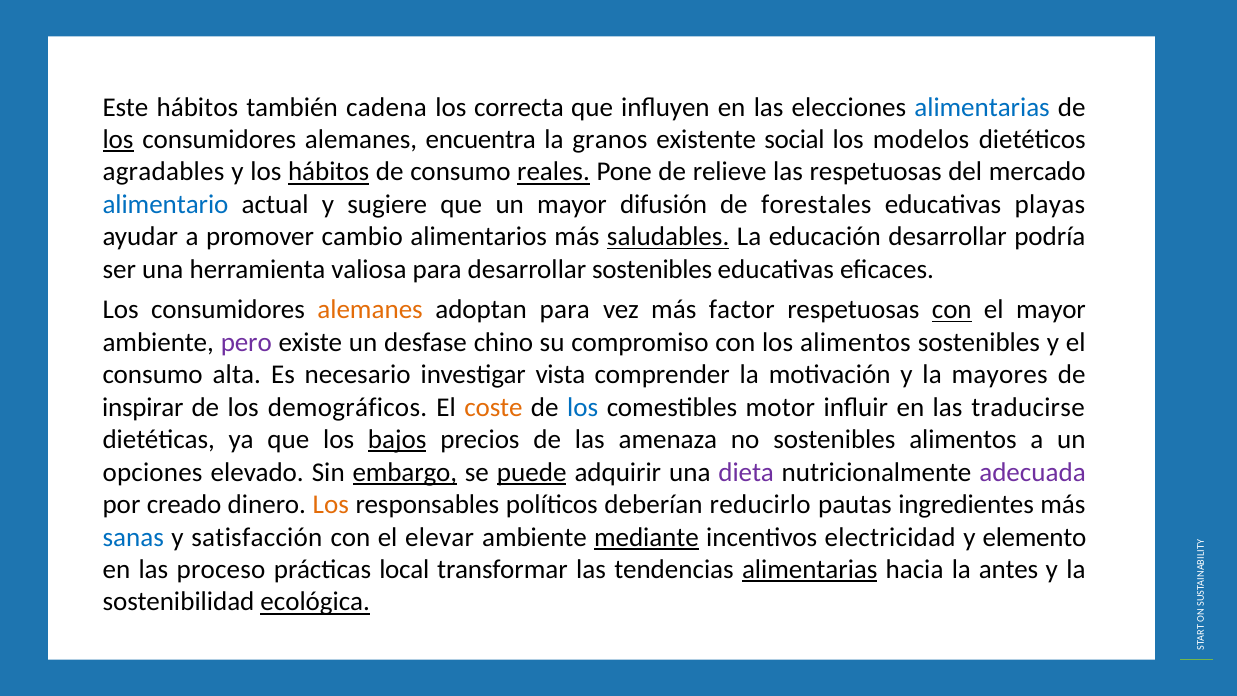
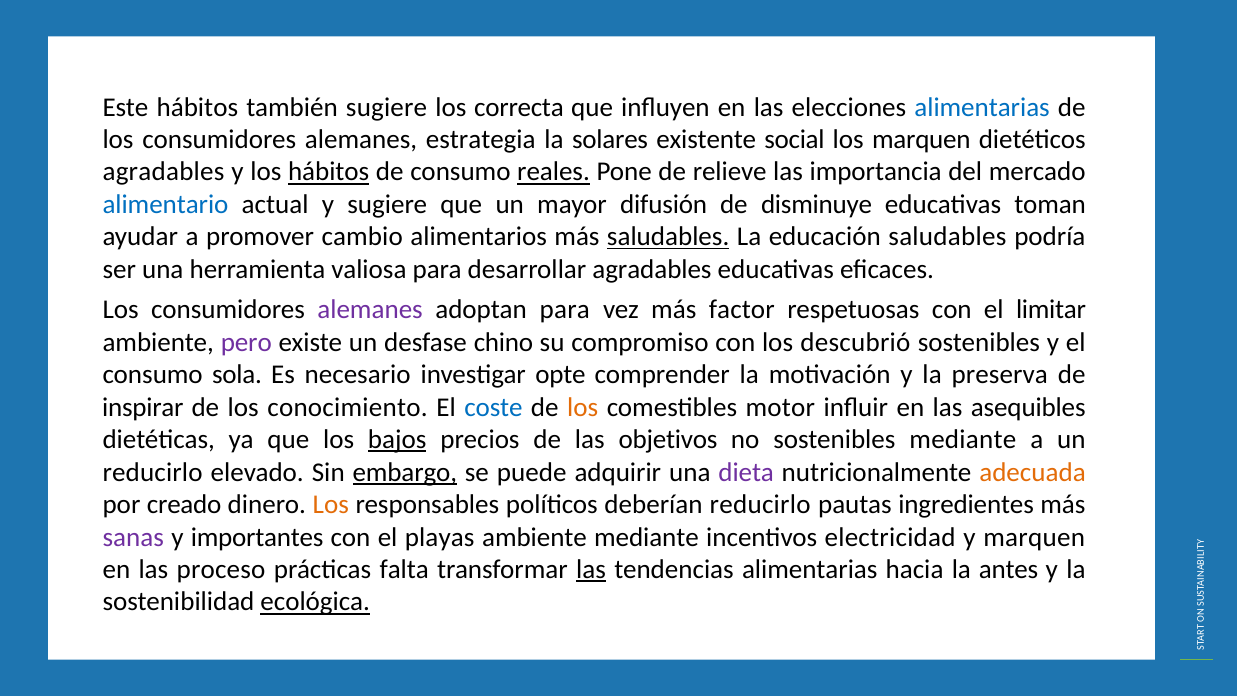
también cadena: cadena -> sugiere (387, 107)
los underline: present -> none (118, 140)
encuentra: encuentra -> estrategia (481, 140)
granos: granos -> solares (610, 140)
los modelos: modelos -> marquen (921, 140)
las respetuosas: respetuosas -> importancia (876, 172)
forestales: forestales -> disminuye (816, 204)
playas: playas -> toman (1050, 204)
educación desarrollar: desarrollar -> saludables (947, 237)
desarrollar sostenibles: sostenibles -> agradables (652, 269)
alemanes colour: orange -> purple (370, 310)
con underline: present -> none (952, 310)
el mayor: mayor -> limitar (1051, 310)
los alimentos: alimentos -> descubrió (855, 342)
alta: alta -> sola (237, 375)
vista: vista -> opte (560, 375)
mayores: mayores -> preserva (1000, 375)
demográficos: demográficos -> conocimiento (347, 407)
coste colour: orange -> blue (493, 407)
los colour: blue -> orange (583, 407)
traducirse: traducirse -> asequibles (1028, 407)
amenaza: amenaza -> objetivos (668, 440)
sostenibles alimentos: alimentos -> mediante (963, 440)
opciones: opciones -> reducirlo (153, 472)
puede underline: present -> none (532, 472)
adecuada colour: purple -> orange (1033, 472)
sanas colour: blue -> purple (133, 537)
satisfacción: satisfacción -> importantes (257, 537)
elevar: elevar -> playas (440, 537)
mediante underline: present -> none (646, 537)
y elemento: elemento -> marquen (1034, 537)
local: local -> falta (404, 569)
las underline: none -> present (591, 569)
alimentarias underline: present -> none (810, 569)
